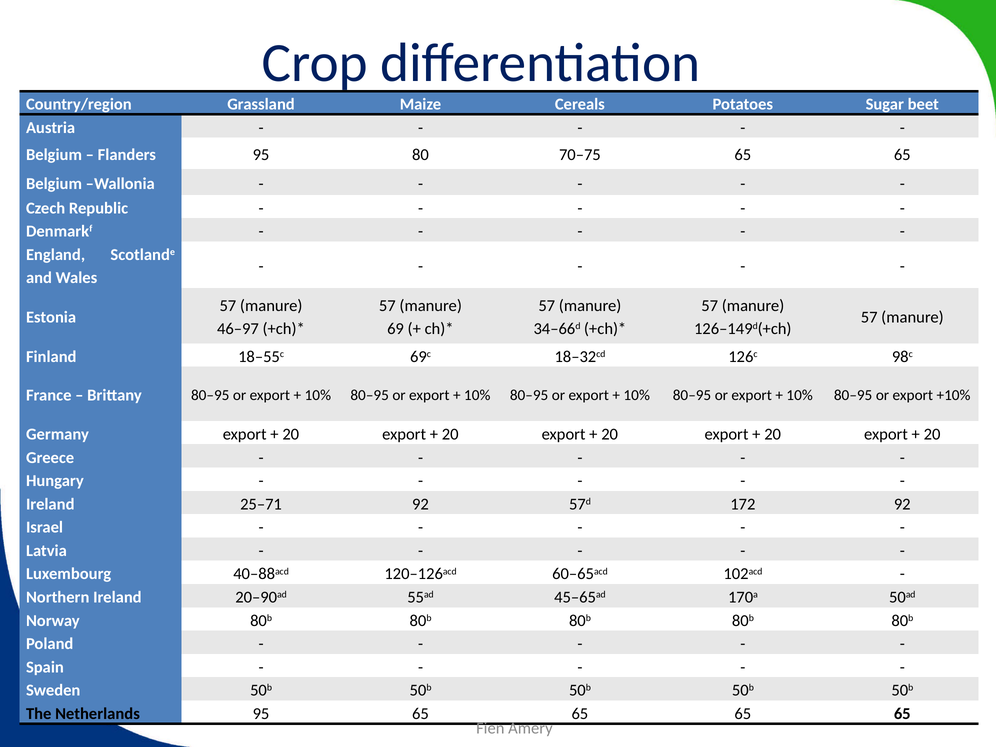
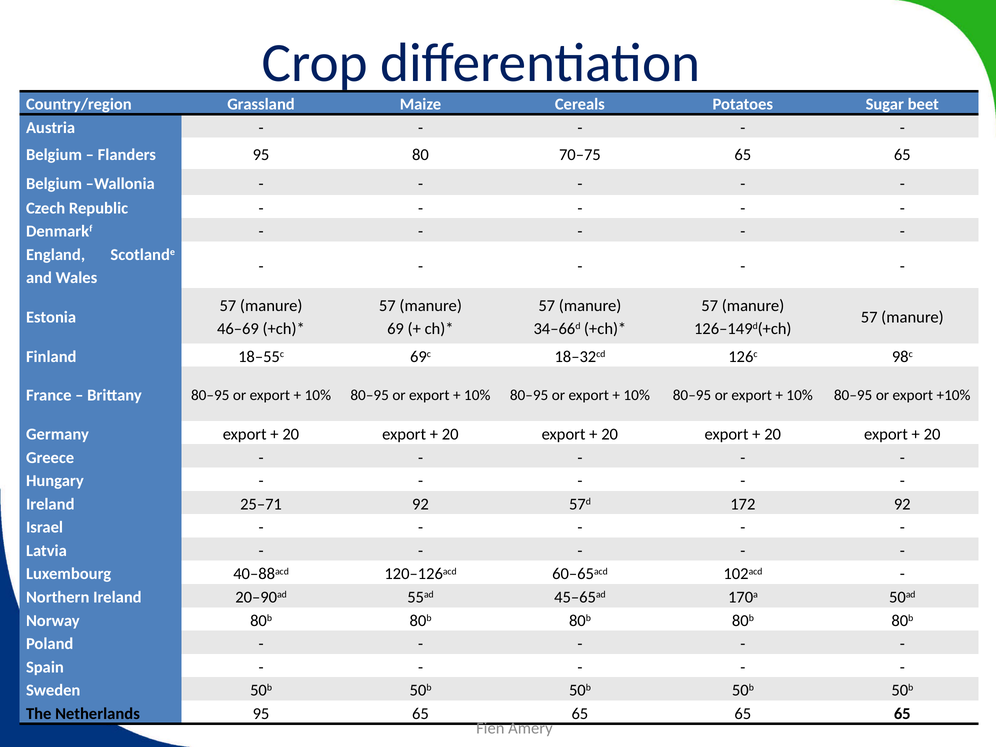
46–97: 46–97 -> 46–69 (238, 329)
